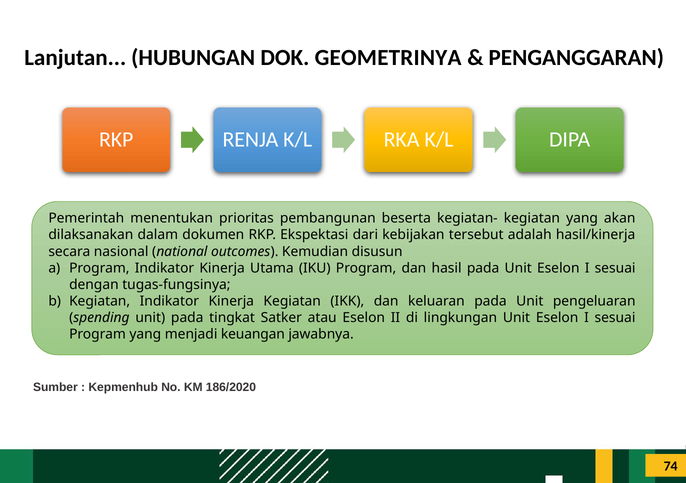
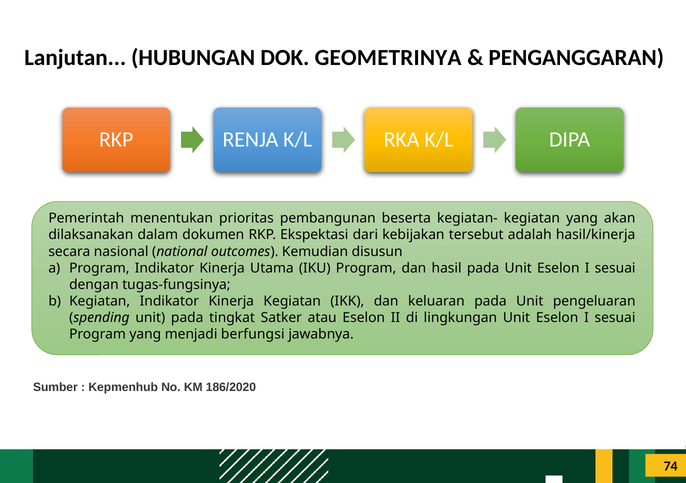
keuangan: keuangan -> berfungsi (253, 335)
